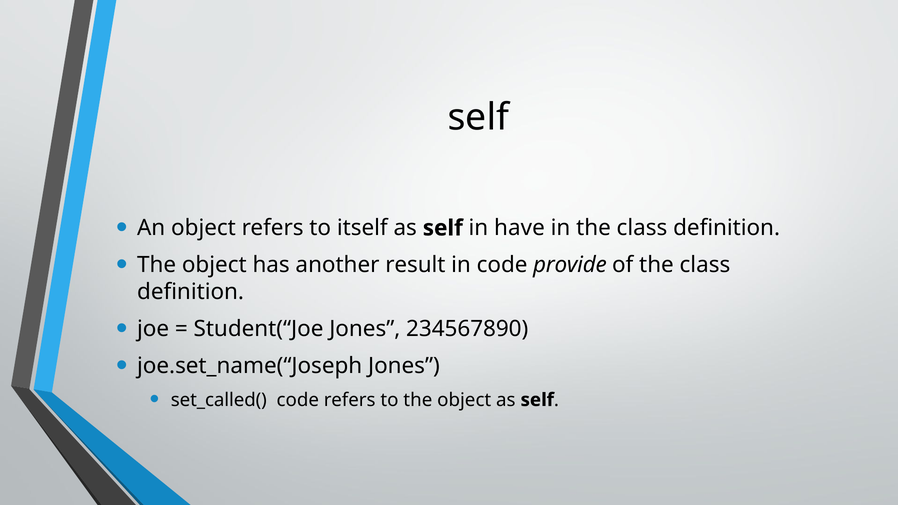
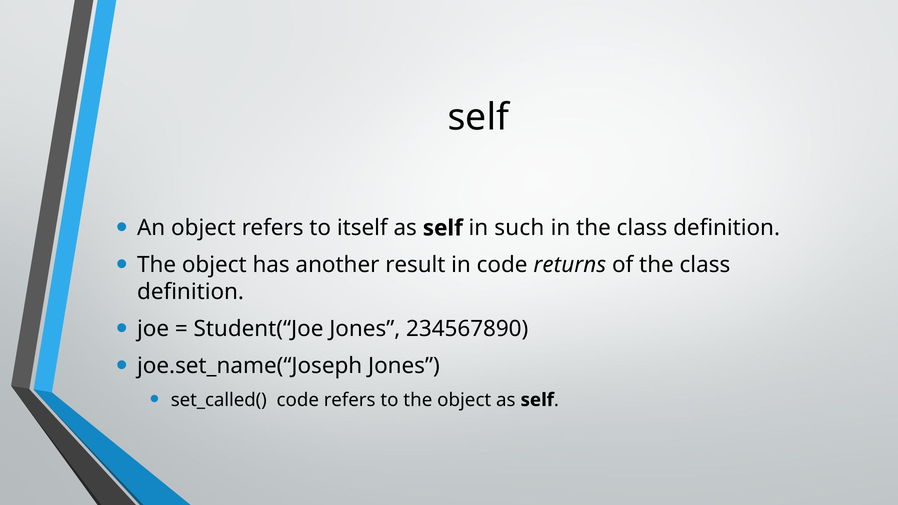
have: have -> such (519, 228)
provide: provide -> returns (570, 265)
